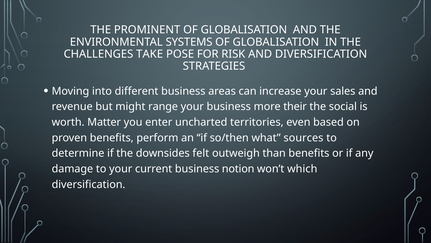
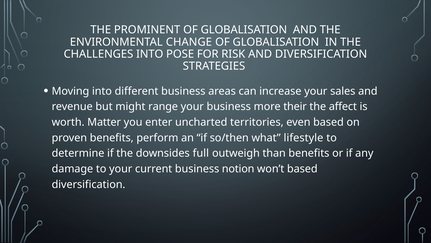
SYSTEMS: SYSTEMS -> CHANGE (189, 42)
CHALLENGES TAKE: TAKE -> INTO (150, 54)
social: social -> affect (343, 106)
sources: sources -> lifestyle (303, 137)
felt: felt -> full (201, 153)
won’t which: which -> based (302, 169)
